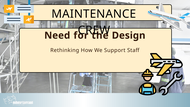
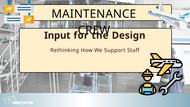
Need: Need -> Input (57, 35)
